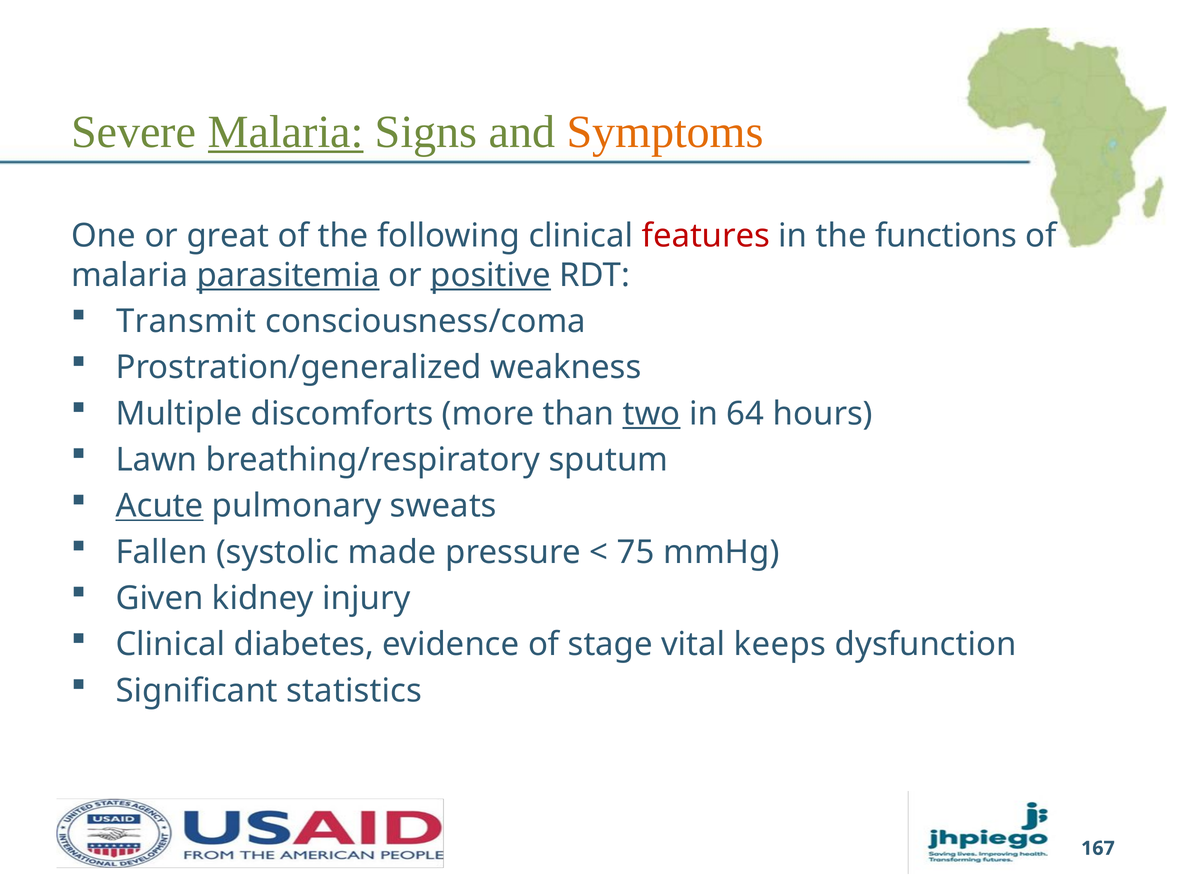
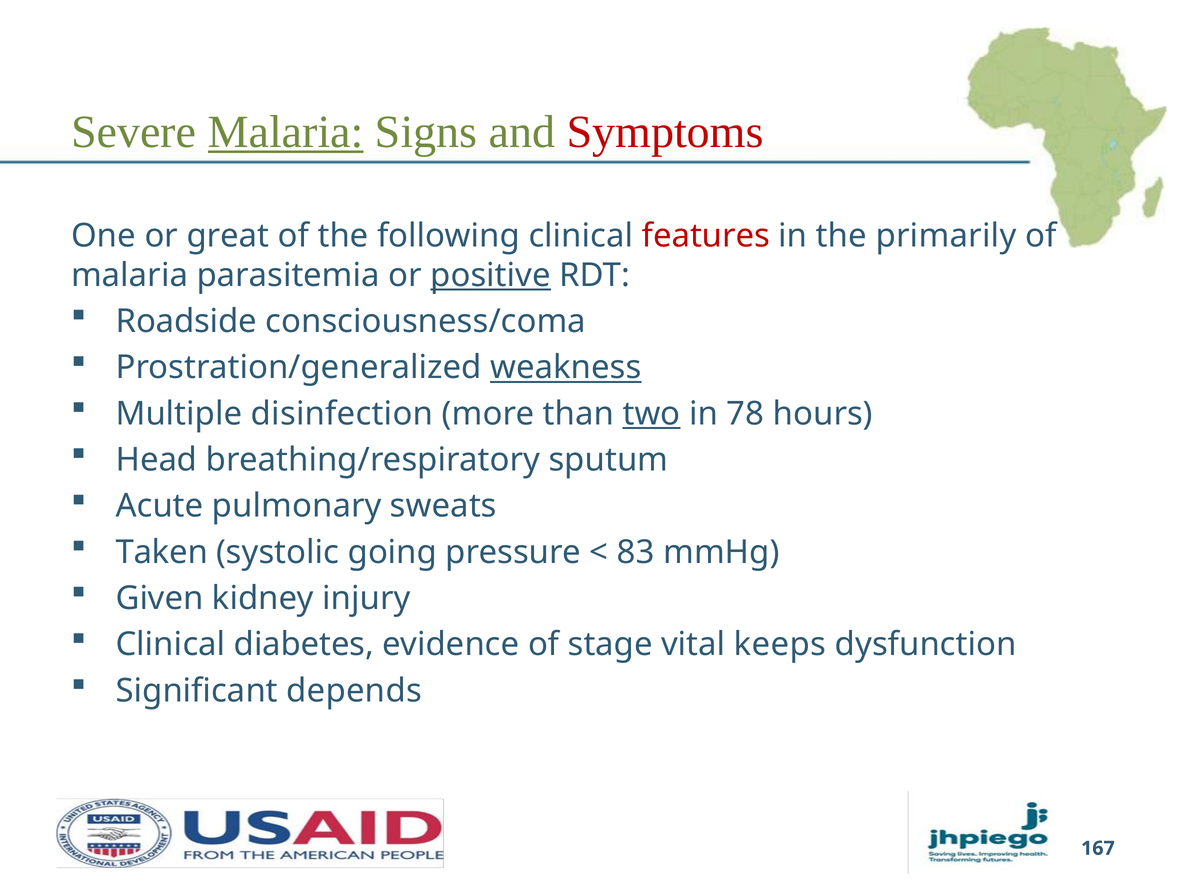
Symptoms colour: orange -> red (665, 132)
functions: functions -> primarily (946, 236)
parasitemia underline: present -> none (288, 275)
Transmit: Transmit -> Roadside (186, 321)
weakness underline: none -> present (566, 367)
discomforts: discomforts -> disinfection (342, 414)
64: 64 -> 78 (745, 414)
Lawn: Lawn -> Head (156, 460)
Acute underline: present -> none (160, 506)
Fallen: Fallen -> Taken (162, 552)
made: made -> going (392, 552)
75: 75 -> 83 (636, 552)
statistics: statistics -> depends (354, 690)
